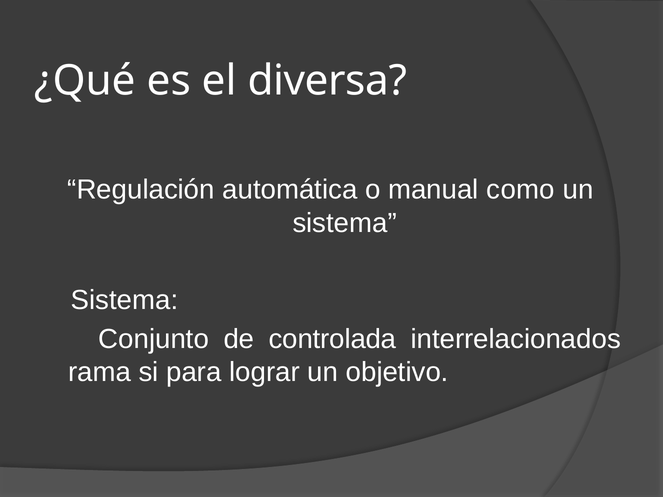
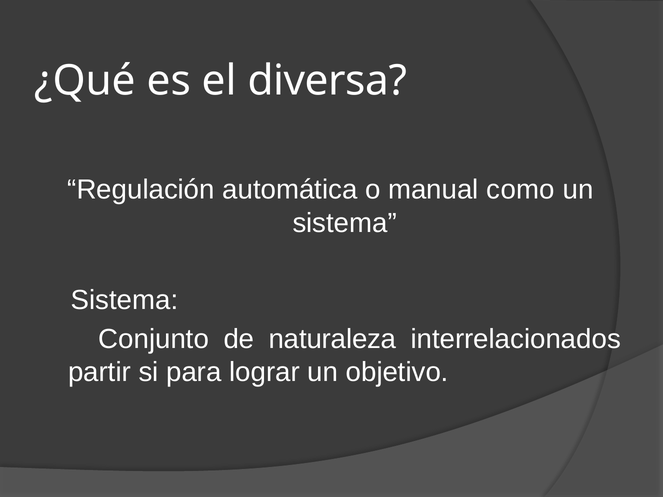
controlada: controlada -> naturaleza (332, 339)
rama: rama -> partir (100, 372)
